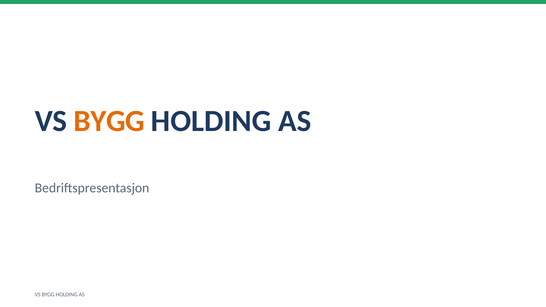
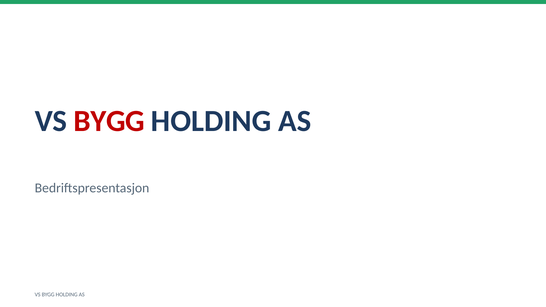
BYGG colour: orange -> red (109, 121)
